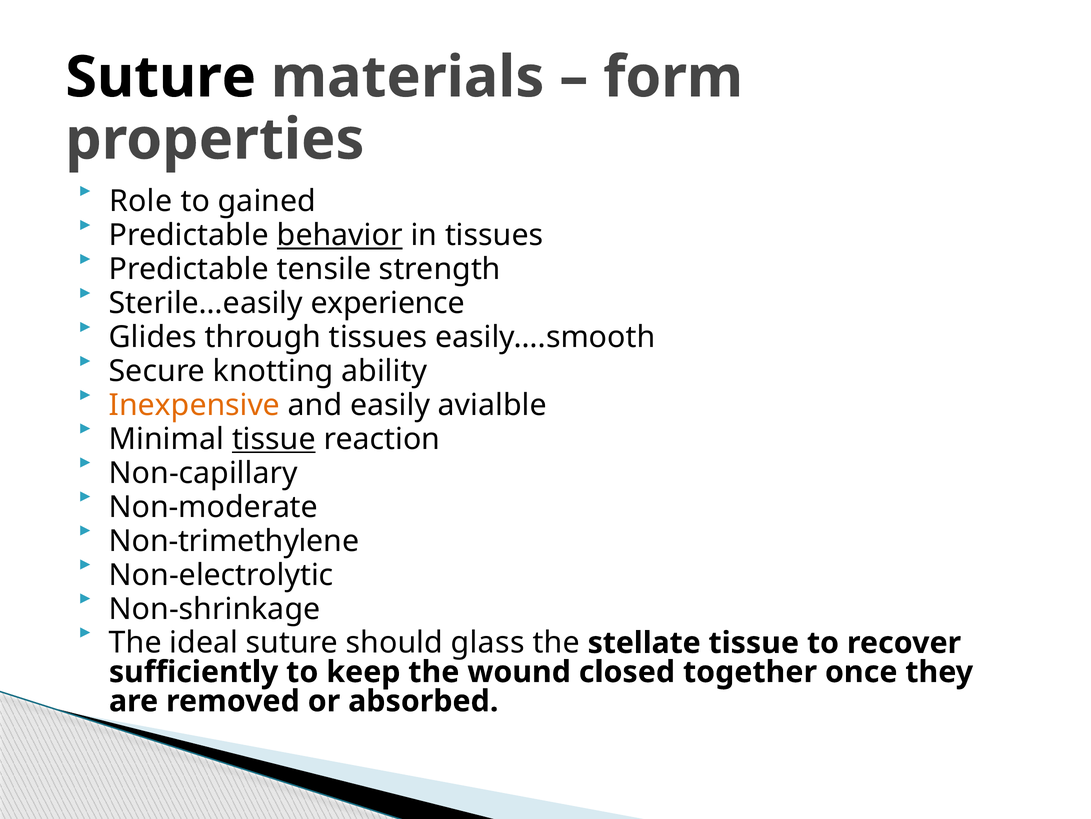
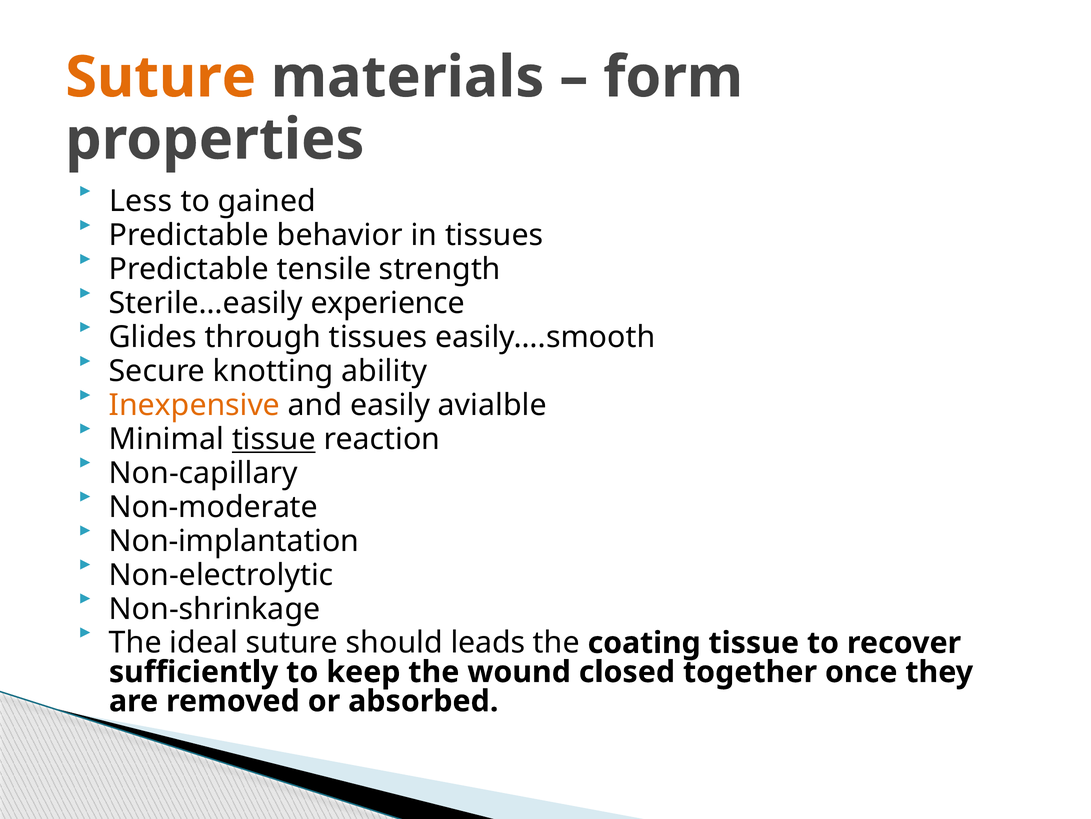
Suture colour: black -> orange (161, 77)
Role: Role -> Less (141, 201)
behavior underline: present -> none (340, 235)
Non-trimethylene: Non-trimethylene -> Non-implantation (234, 541)
glass: glass -> leads (488, 642)
stellate: stellate -> coating (644, 642)
